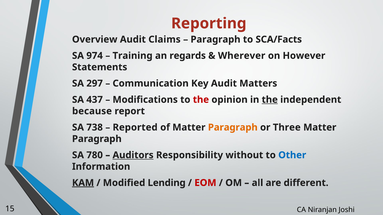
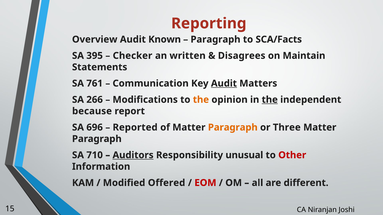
Claims: Claims -> Known (165, 39)
974: 974 -> 395 (95, 56)
Training: Training -> Checker (133, 56)
regards: regards -> written (188, 56)
Wherever: Wherever -> Disagrees (242, 56)
However: However -> Maintain (304, 56)
297: 297 -> 761 (95, 84)
Audit underline: none -> present (224, 84)
437: 437 -> 266 (95, 100)
the colour: red -> orange (201, 100)
738: 738 -> 696 (95, 128)
780: 780 -> 710 (95, 155)
without: without -> unusual (244, 155)
Other colour: blue -> red (292, 155)
KAM underline: present -> none (83, 183)
Lending: Lending -> Offered (167, 183)
